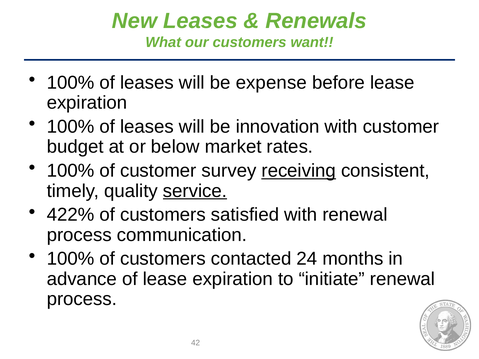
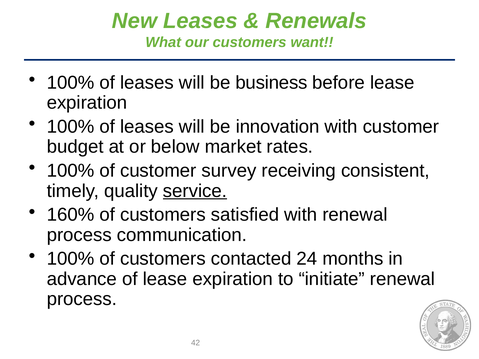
expense: expense -> business (271, 83)
receiving underline: present -> none (299, 171)
422%: 422% -> 160% (70, 215)
